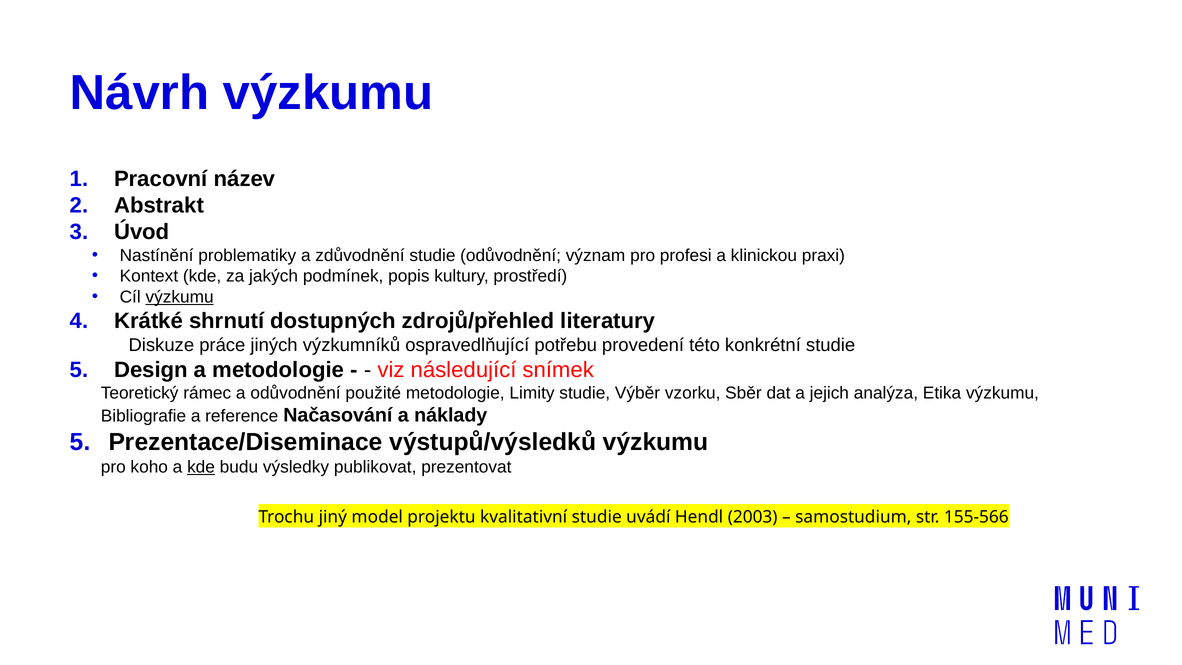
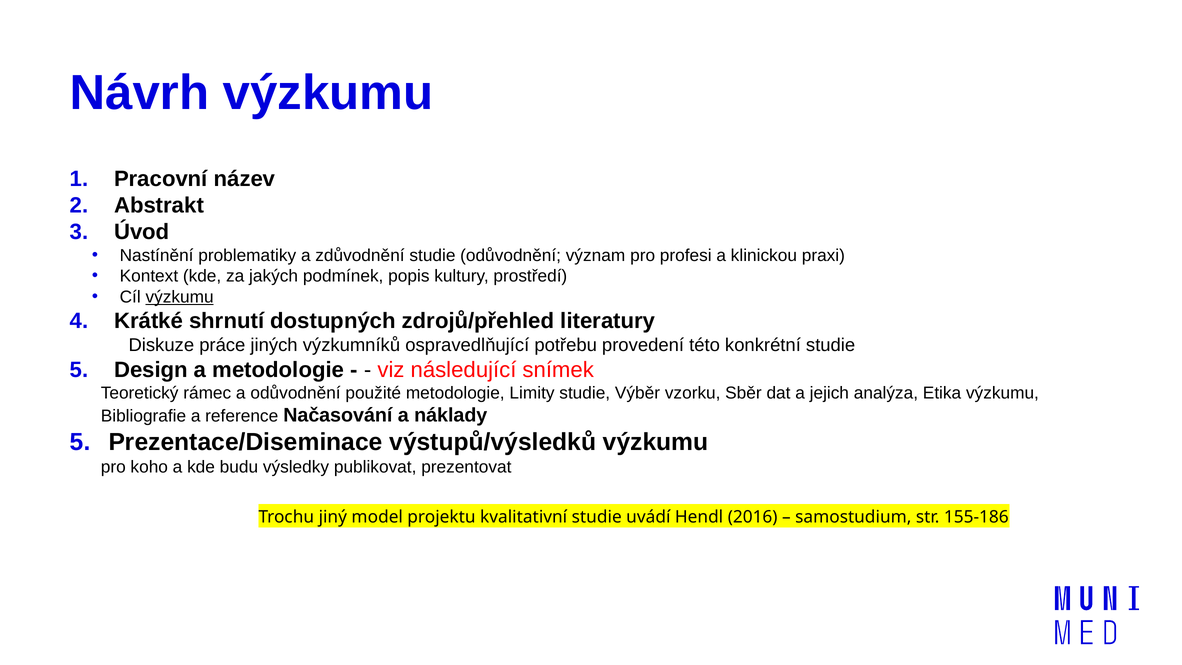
kde underline: present -> none (201, 467)
2003: 2003 -> 2016 (753, 517)
155-566: 155-566 -> 155-186 (976, 517)
